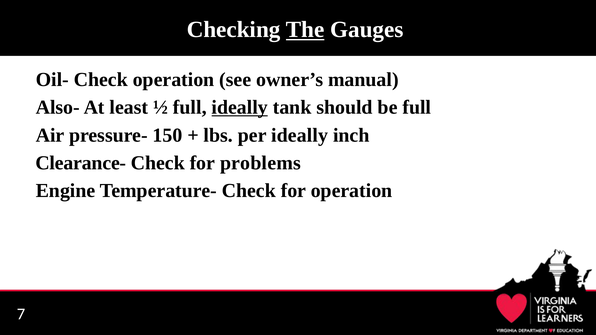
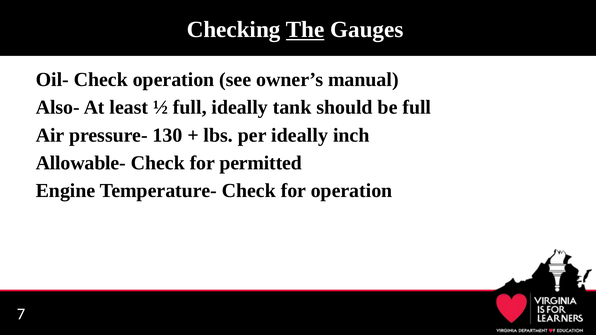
ideally underline: present -> none (240, 107)
150: 150 -> 130 (168, 135)
Clearance-: Clearance- -> Allowable- (81, 163)
problems: problems -> permitted (261, 163)
